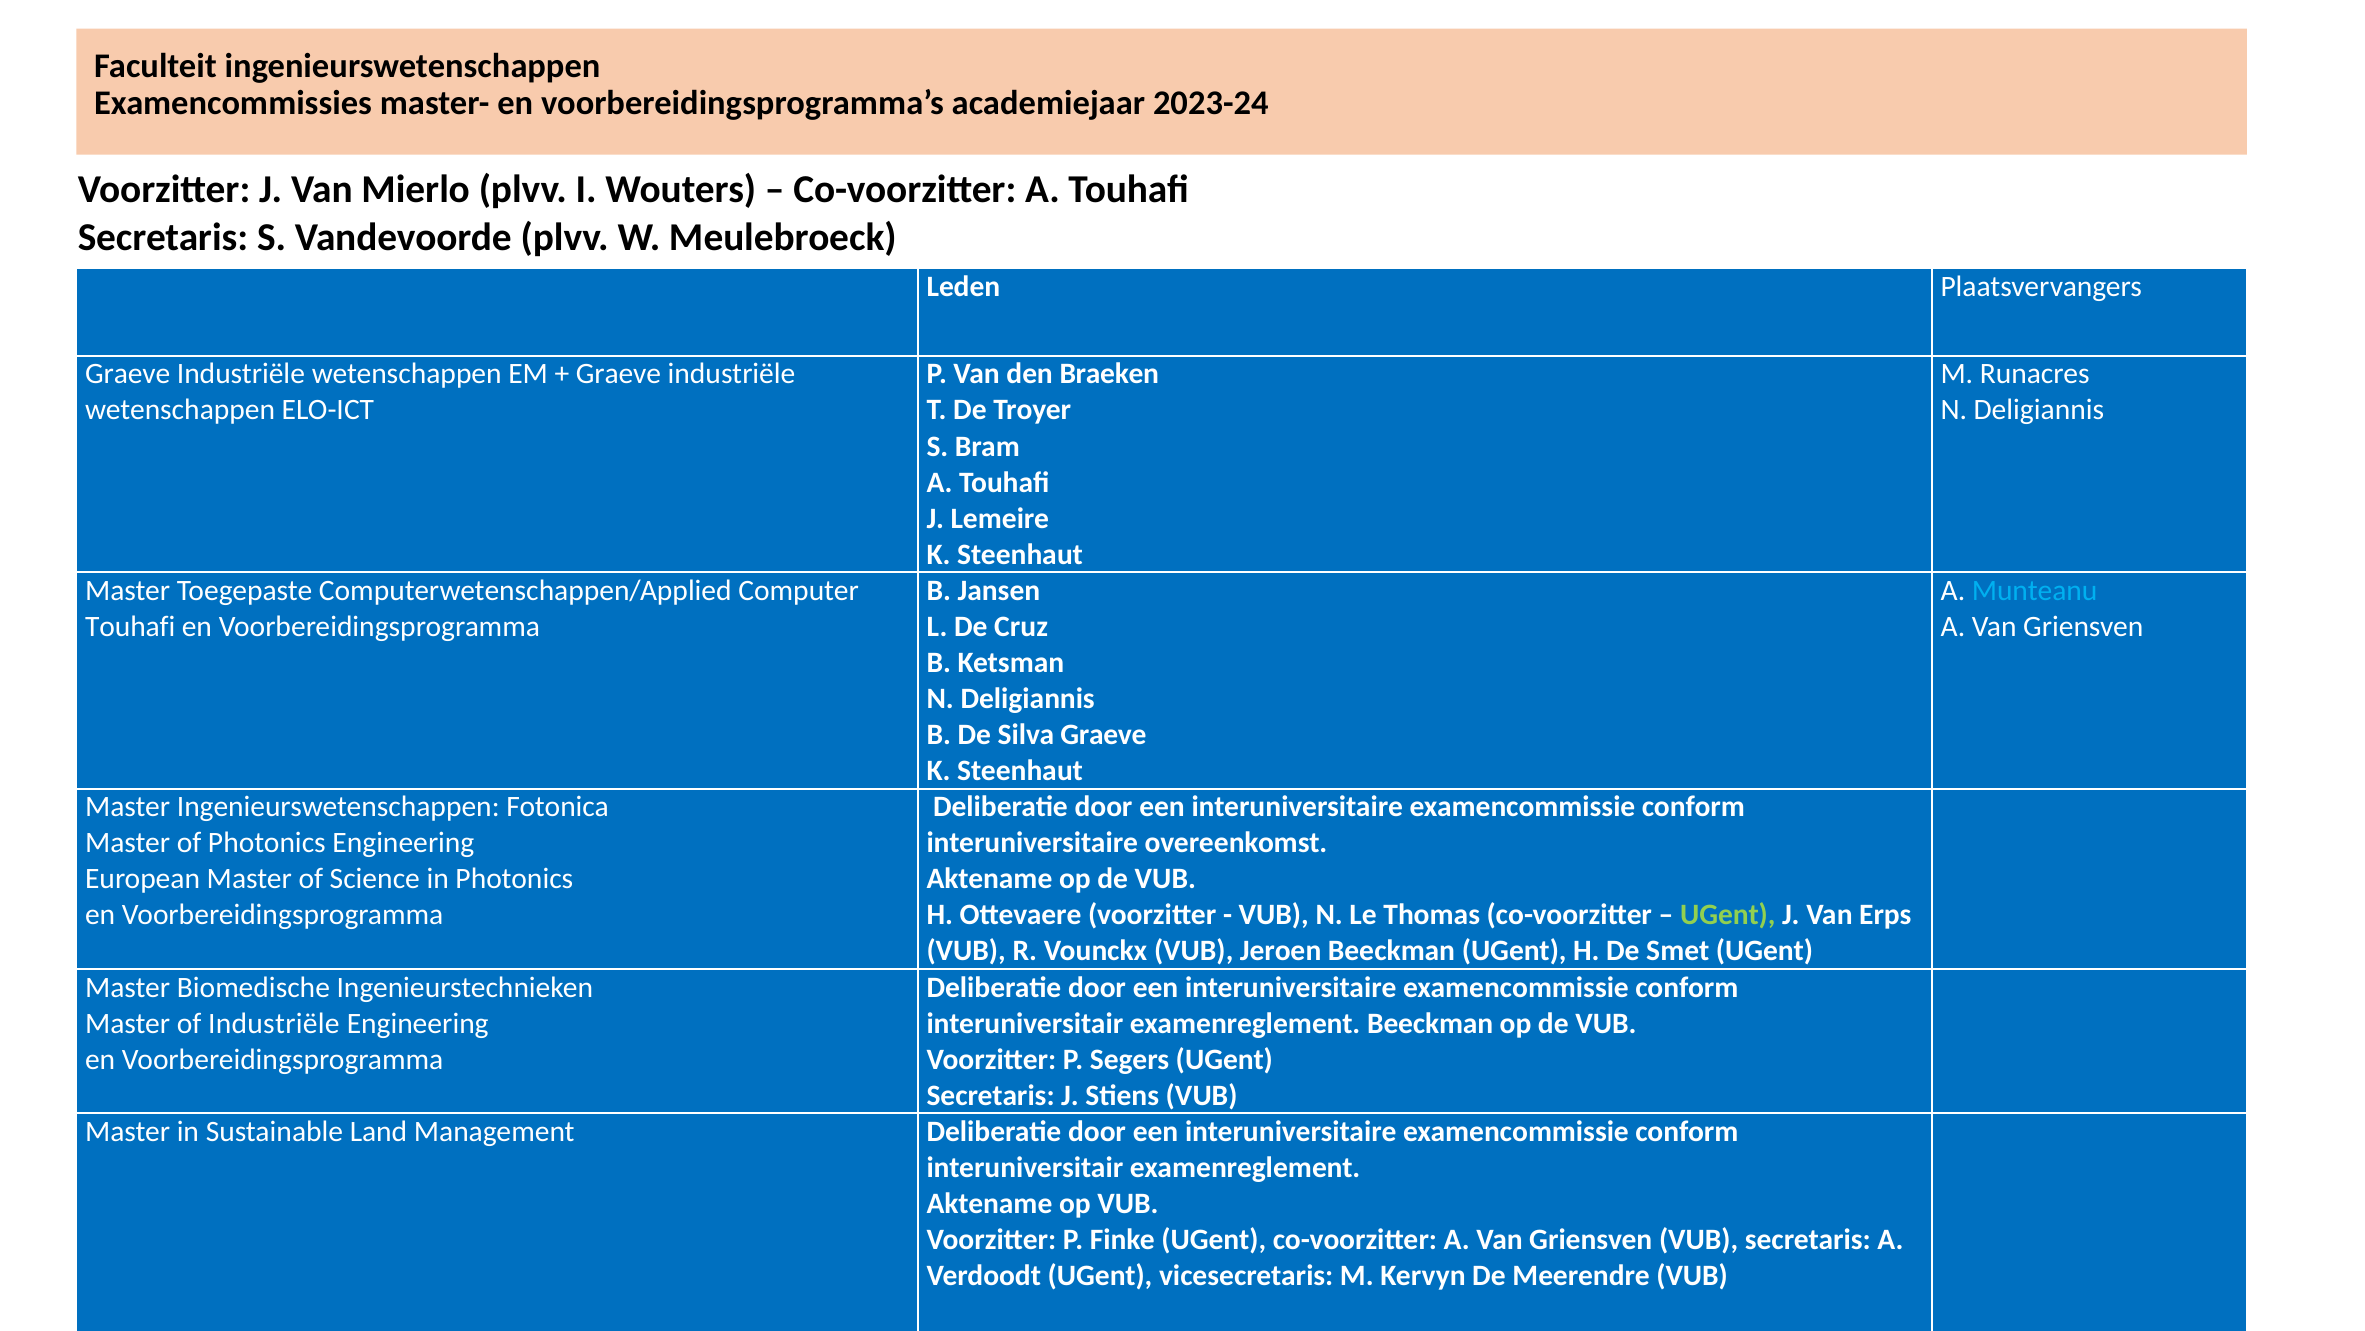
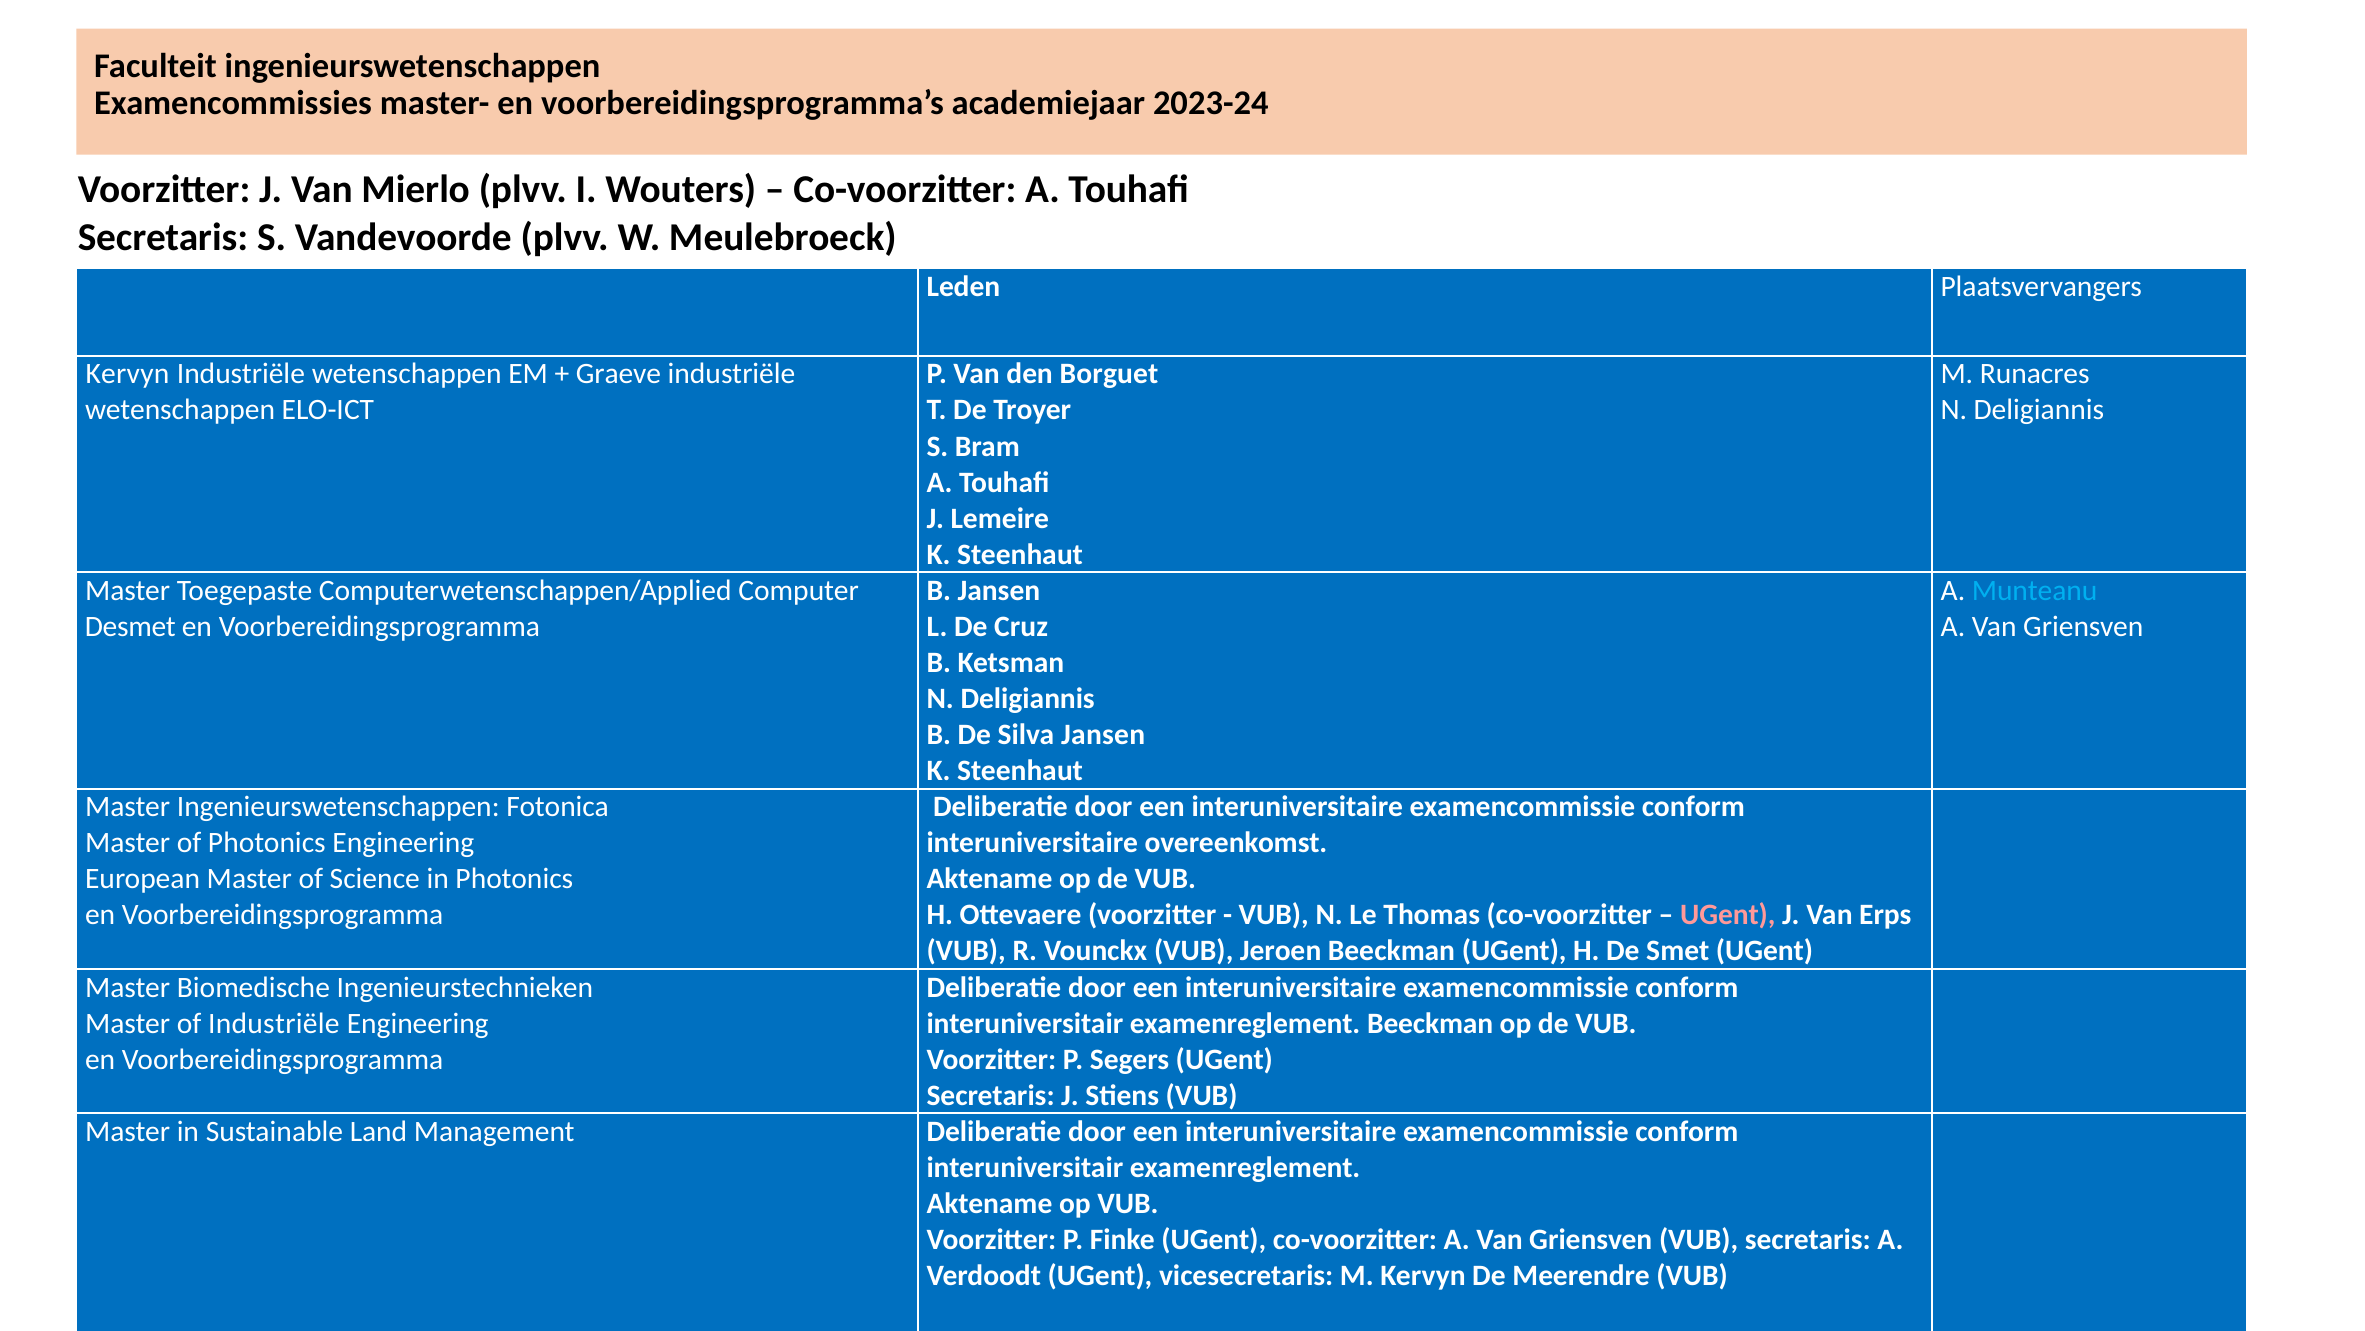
Graeve: Graeve -> Kervyn (128, 374)
Braeken: Braeken -> Borguet (1109, 374)
Touhafi: Touhafi -> Desmet (130, 626)
Silva Graeve: Graeve -> Jansen (1103, 734)
UGent colour: light green -> pink (1728, 915)
